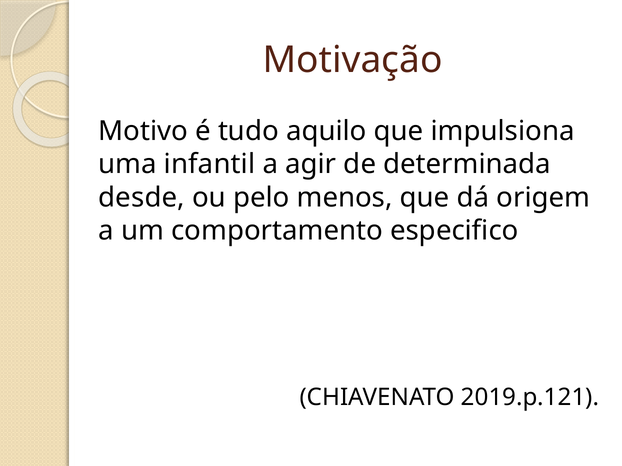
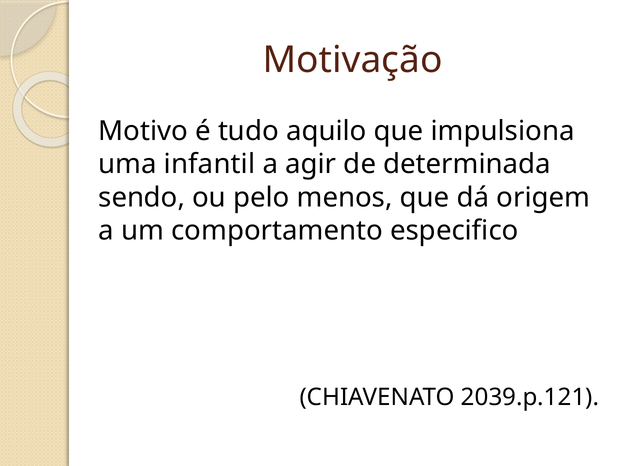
desde: desde -> sendo (142, 198)
2019.p.121: 2019.p.121 -> 2039.p.121 (530, 398)
